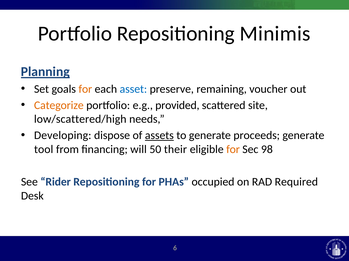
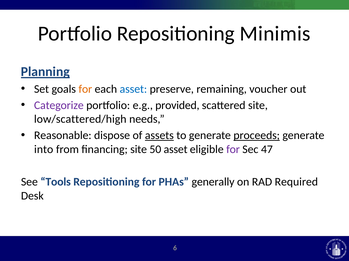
Categorize colour: orange -> purple (59, 106)
Developing: Developing -> Reasonable (63, 136)
proceeds underline: none -> present (257, 136)
tool: tool -> into (44, 150)
financing will: will -> site (139, 150)
50 their: their -> asset (176, 150)
for colour: orange -> purple (233, 150)
98: 98 -> 47 (267, 150)
Rider: Rider -> Tools (56, 182)
occupied: occupied -> generally (213, 182)
